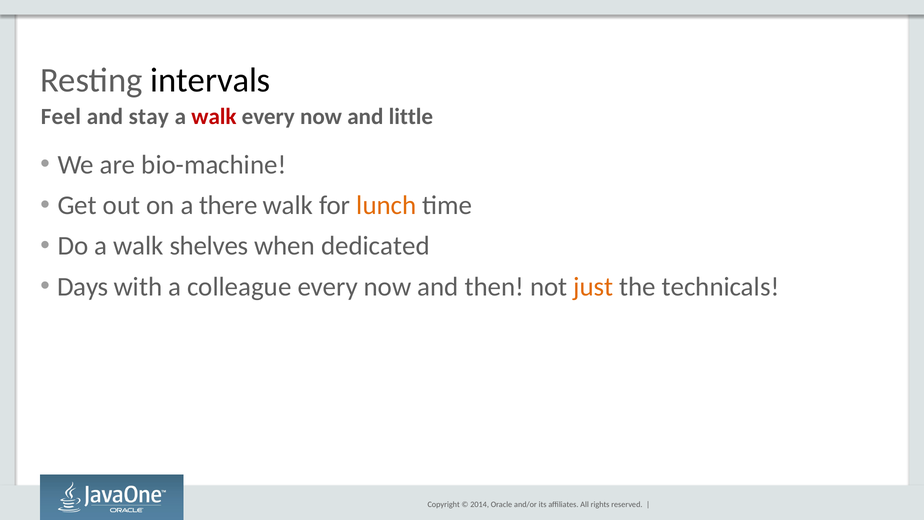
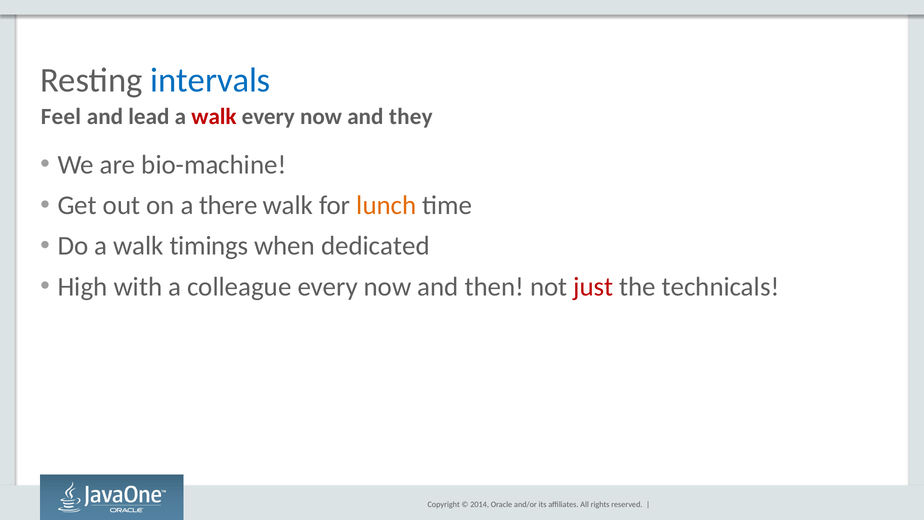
intervals colour: black -> blue (210, 80)
stay: stay -> lead (149, 116)
little: little -> they (411, 116)
shelves: shelves -> timings (209, 246)
Days: Days -> High (83, 287)
just colour: orange -> red (593, 287)
